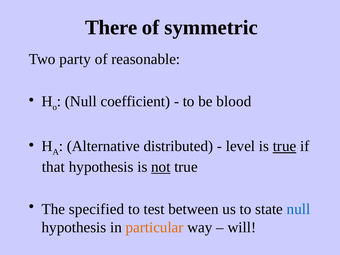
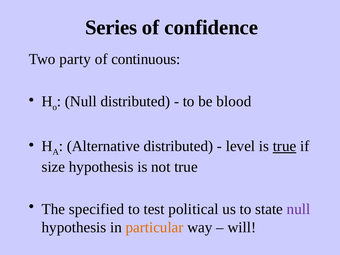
There: There -> Series (111, 28)
symmetric: symmetric -> confidence (211, 28)
reasonable: reasonable -> continuous (146, 59)
Null coefficient: coefficient -> distributed (135, 101)
that: that -> size (53, 167)
not underline: present -> none (161, 167)
between: between -> political (193, 209)
null colour: blue -> purple (298, 209)
